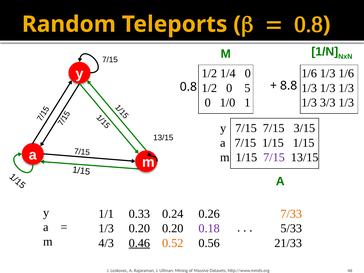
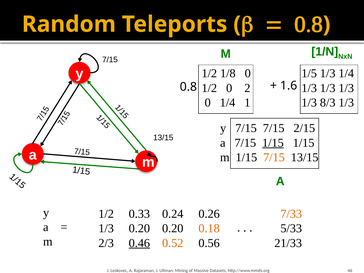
1/4: 1/4 -> 1/8 (228, 73)
1/6: 1/6 -> 1/5 (309, 73)
1/3 1/6: 1/6 -> 1/4 (346, 73)
0 5: 5 -> 2 (247, 88)
8.8: 8.8 -> 1.6 (289, 86)
0 1/0: 1/0 -> 1/4 (228, 103)
3/3: 3/3 -> 8/3 (328, 103)
3/15: 3/15 -> 2/15 (304, 128)
1/15 underline: none -> present (273, 143)
7/15 colour: purple -> orange (274, 157)
1/1: 1/1 -> 1/2 (106, 214)
0.18 colour: purple -> orange (209, 228)
4/3: 4/3 -> 2/3 (106, 243)
